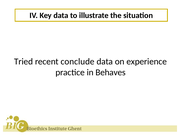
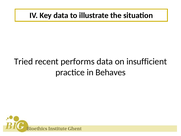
conclude: conclude -> performs (78, 61)
experience: experience -> insufficient (147, 61)
